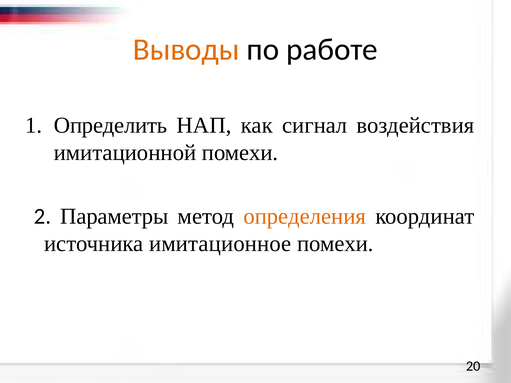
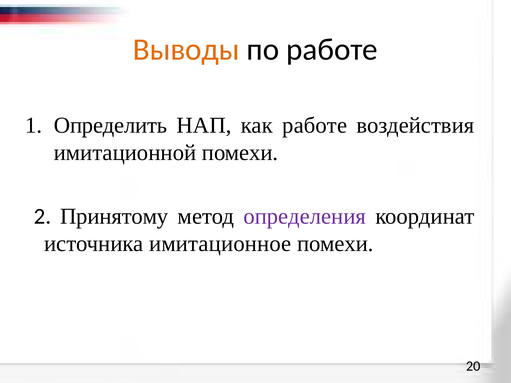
как сигнал: сигнал -> работе (315, 126)
Параметры: Параметры -> Принятому (114, 216)
определения colour: orange -> purple (305, 216)
